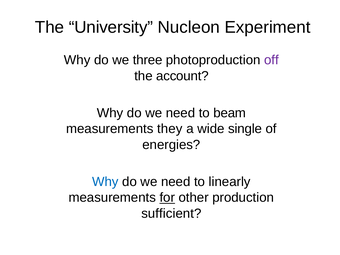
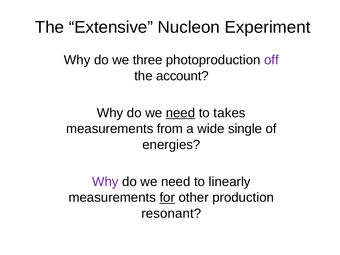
University: University -> Extensive (111, 27)
need underline: none -> present (180, 113)
beam: beam -> takes (230, 113)
they: they -> from (170, 129)
Why colour: blue -> purple (105, 182)
sufficient: sufficient -> resonant (171, 214)
